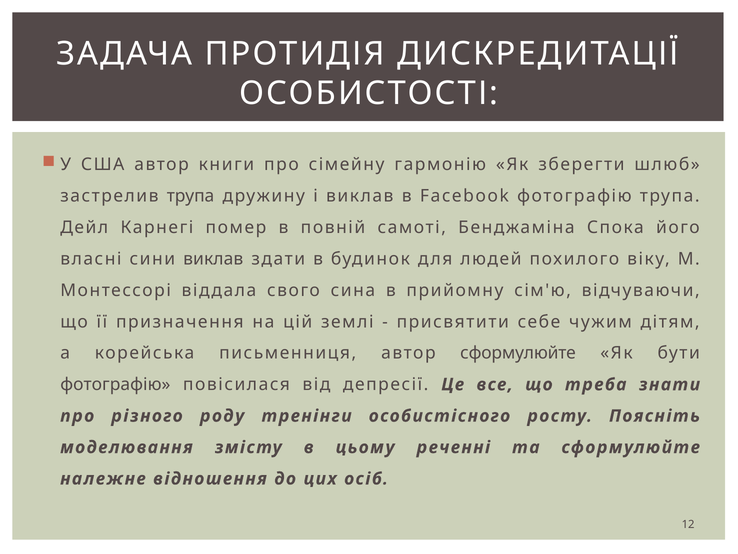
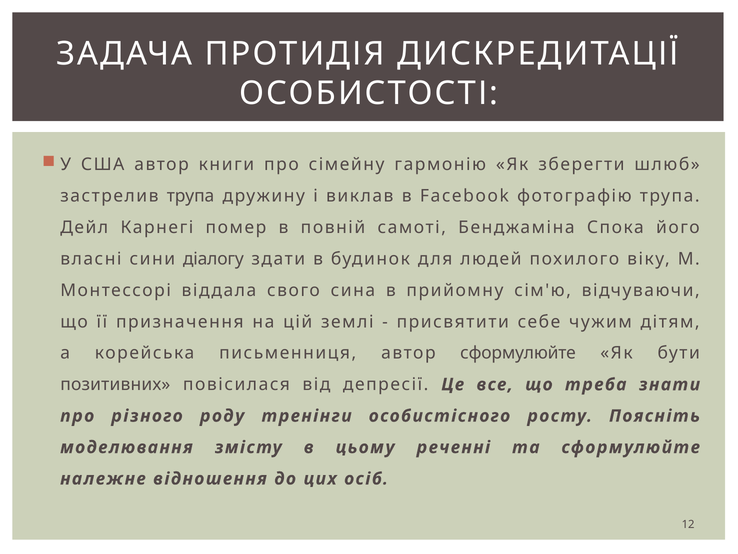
сини виклав: виклав -> діалогу (213, 259)
фотографію: фотографію -> позитивних (115, 384)
